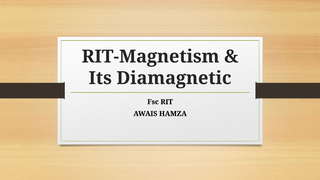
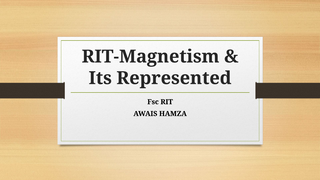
Diamagnetic: Diamagnetic -> Represented (174, 78)
